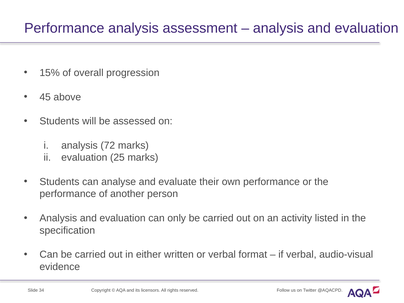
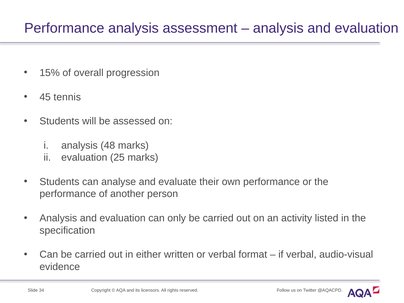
above: above -> tennis (67, 97)
72: 72 -> 48 (108, 145)
